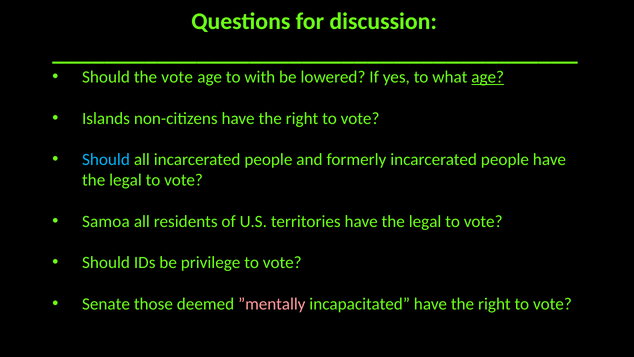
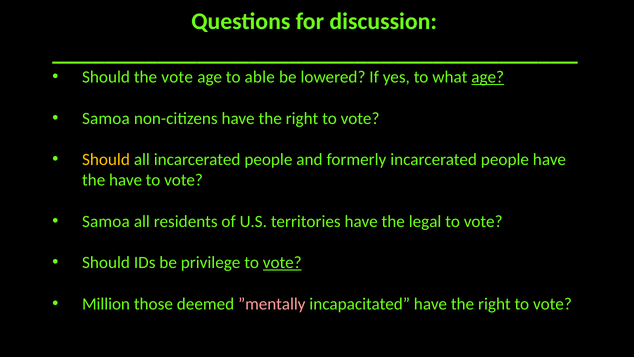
with: with -> able (260, 77)
Islands: Islands -> Samoa (106, 118)
Should colour: light blue -> yellow (106, 159)
legal: legal -> have (126, 180)
vote underline: none -> present (282, 262)
Senate: Senate -> Million (106, 304)
